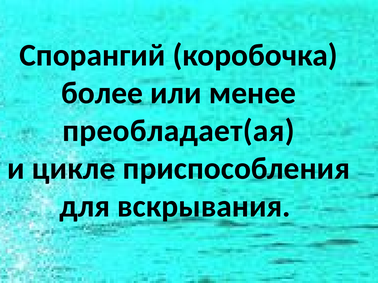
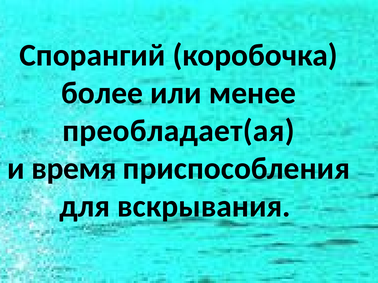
цикле: цикле -> время (74, 169)
